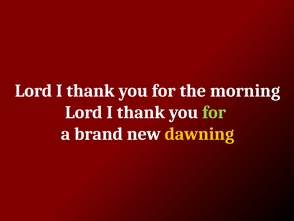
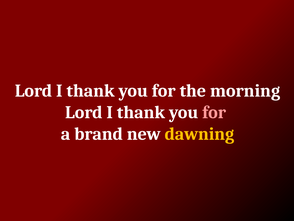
for colour: light green -> pink (214, 112)
